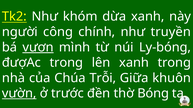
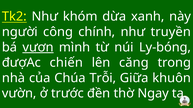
đượAc trong: trong -> chiến (66, 63)
lên xanh: xanh -> căng (134, 63)
vườn underline: present -> none (19, 94)
Bóng: Bóng -> Ngay (153, 94)
